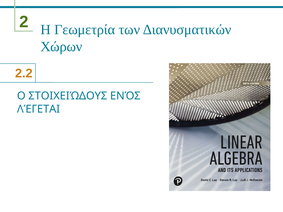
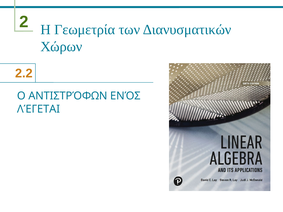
ΣΤΟΙΧΕΙΏΔΟΥΣ: ΣΤΟΙΧΕΙΏΔΟΥΣ -> ΑΝΤΙΣΤΡΌΦΩΝ (68, 96)
